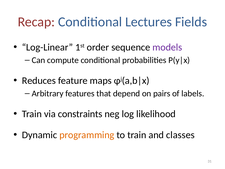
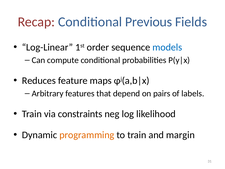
Lectures: Lectures -> Previous (149, 22)
models colour: purple -> blue (167, 47)
classes: classes -> margin (180, 135)
